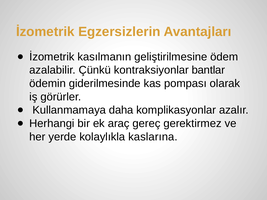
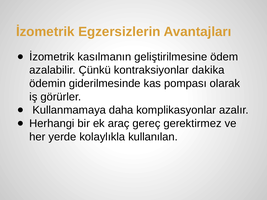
bantlar: bantlar -> dakika (208, 70)
kaslarına: kaslarına -> kullanılan (153, 137)
